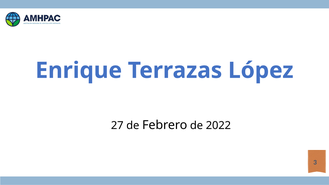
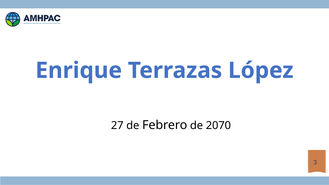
2022: 2022 -> 2070 (218, 126)
